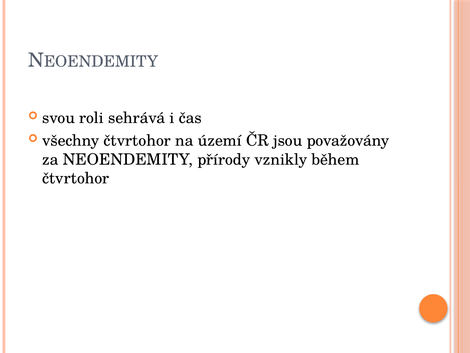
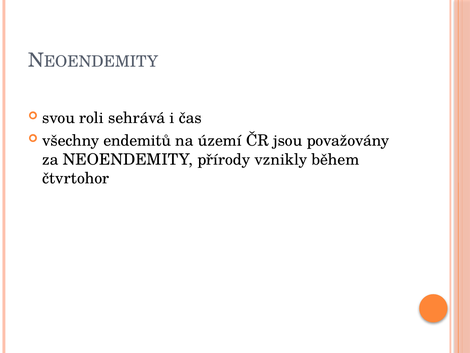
všechny čtvrtohor: čtvrtohor -> endemitů (137, 141)
